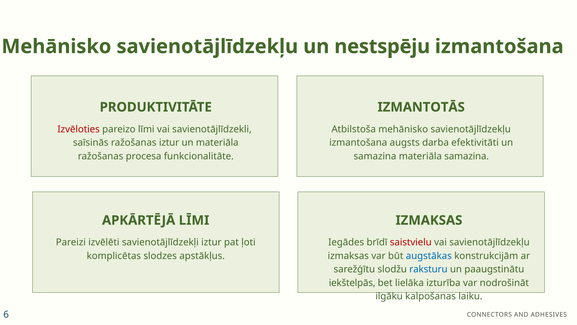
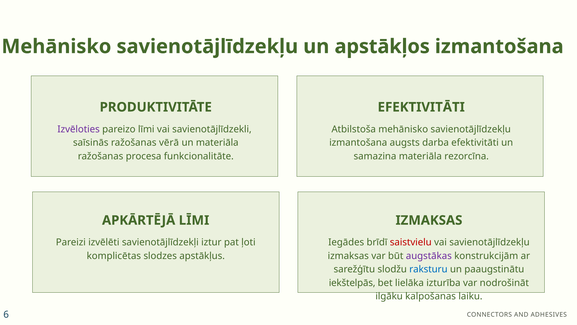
nestspēju: nestspēju -> apstākļos (382, 46)
IZMANTOTĀS: IZMANTOTĀS -> EFEKTIVITĀTI (421, 107)
Izvēloties colour: red -> purple (79, 129)
ražošanas iztur: iztur -> vērā (169, 143)
materiāla samazina: samazina -> rezorcīna (467, 156)
augstākas colour: blue -> purple (429, 256)
